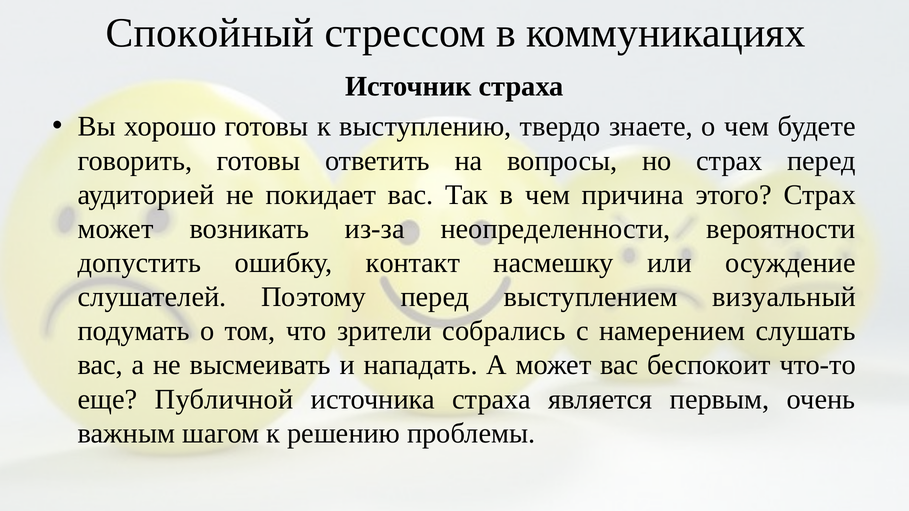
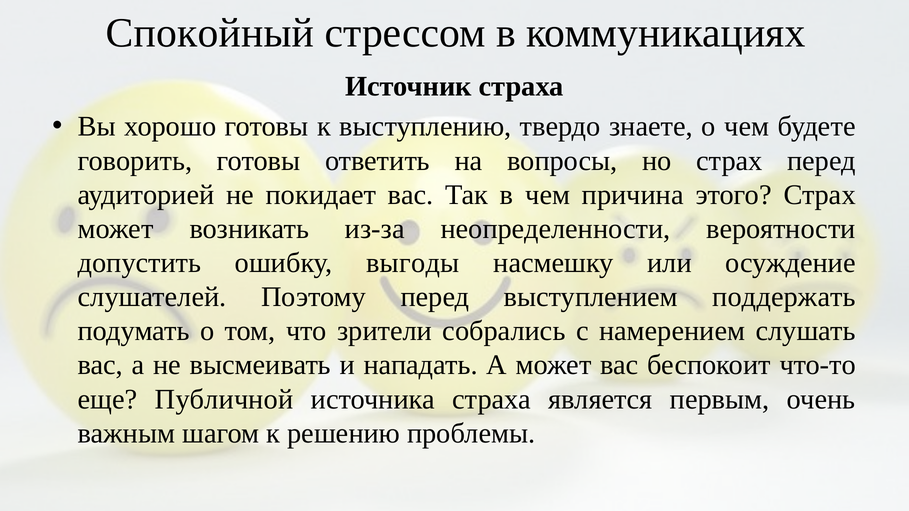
контакт: контакт -> выгоды (413, 263)
визуальный: визуальный -> поддержать (784, 297)
